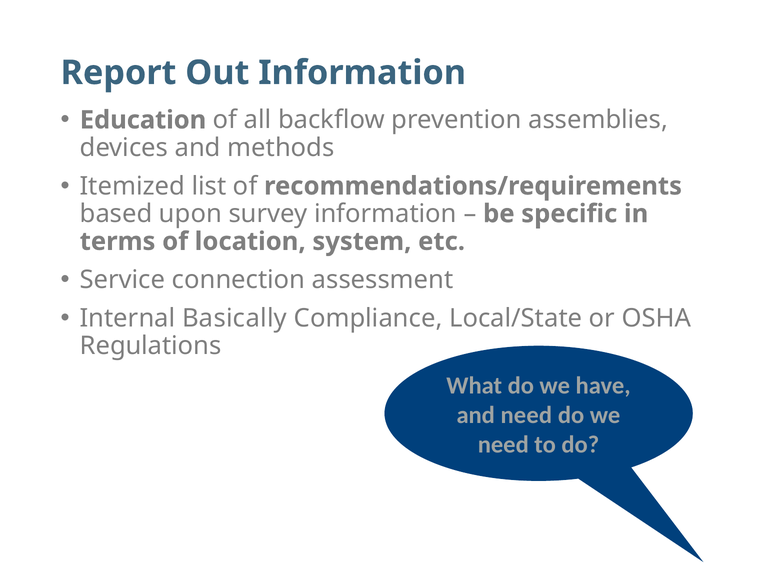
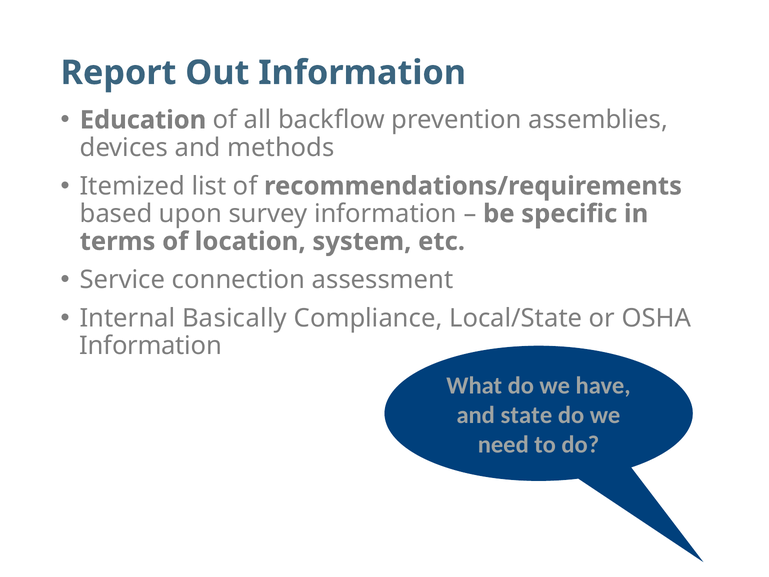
Regulations: Regulations -> Information (151, 346)
and need: need -> state (526, 415)
